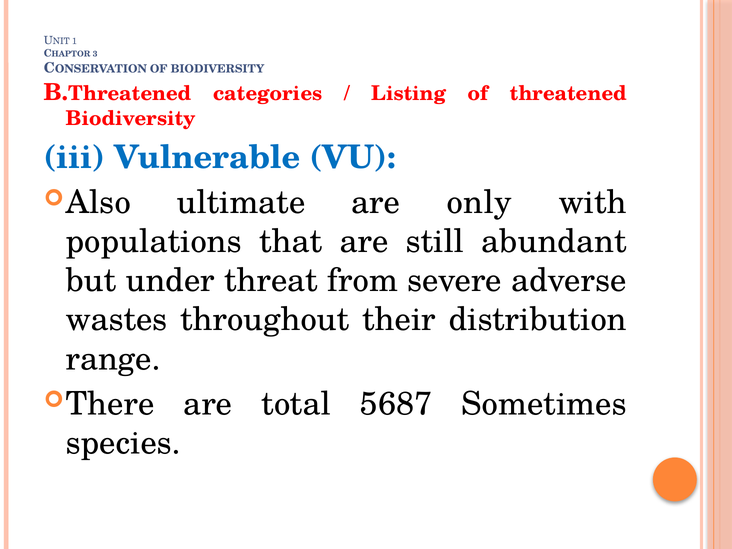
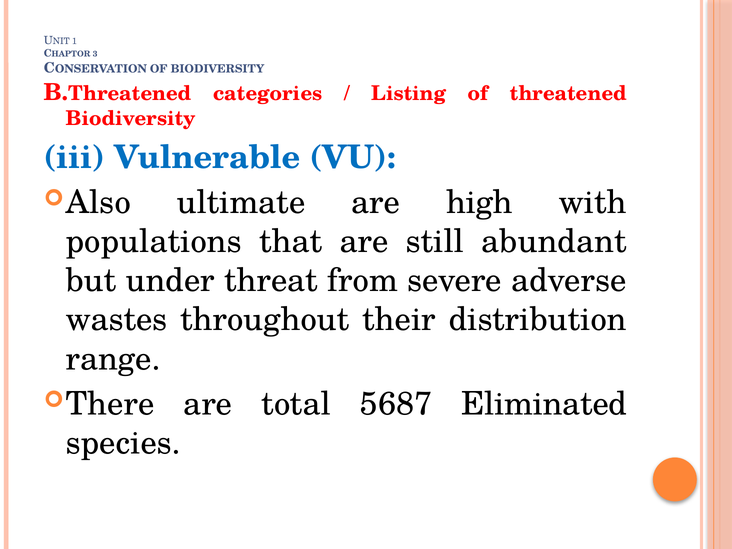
only: only -> high (480, 202)
Sometimes: Sometimes -> Eliminated (544, 404)
